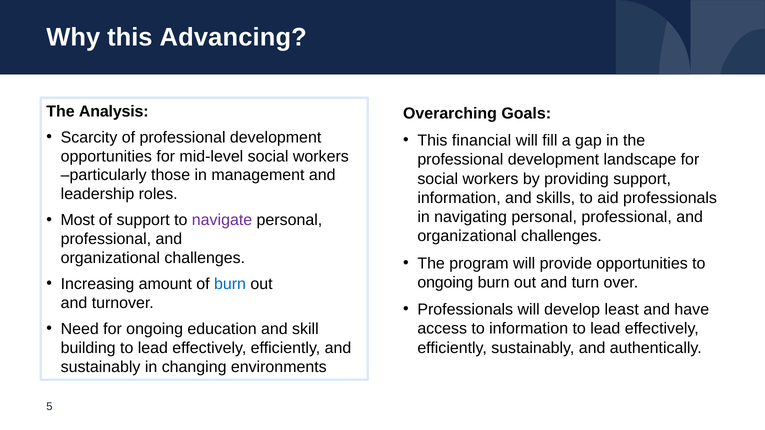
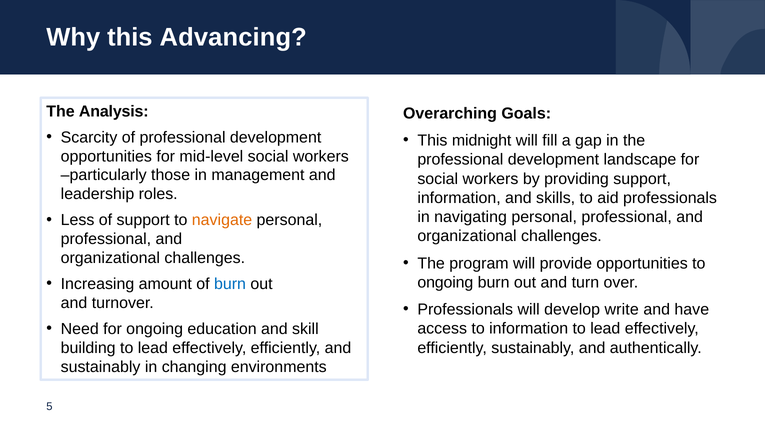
financial: financial -> midnight (482, 141)
Most: Most -> Less (78, 220)
navigate colour: purple -> orange (222, 220)
least: least -> write (622, 310)
